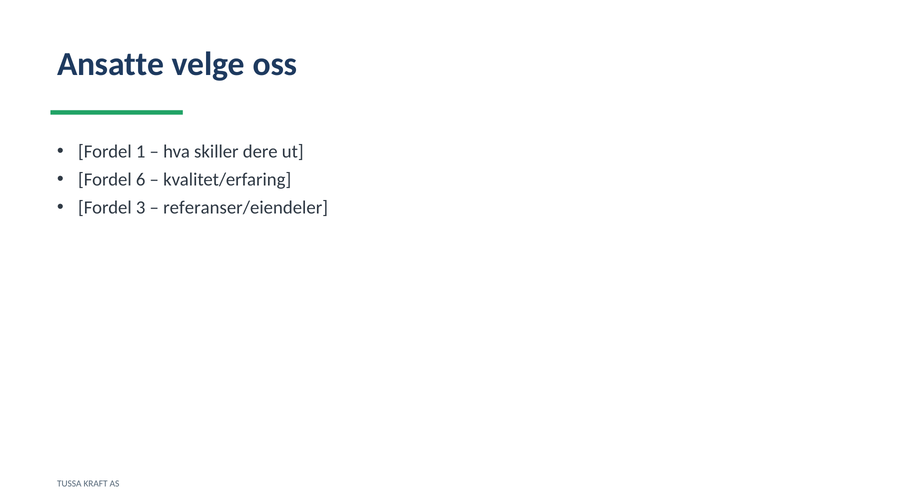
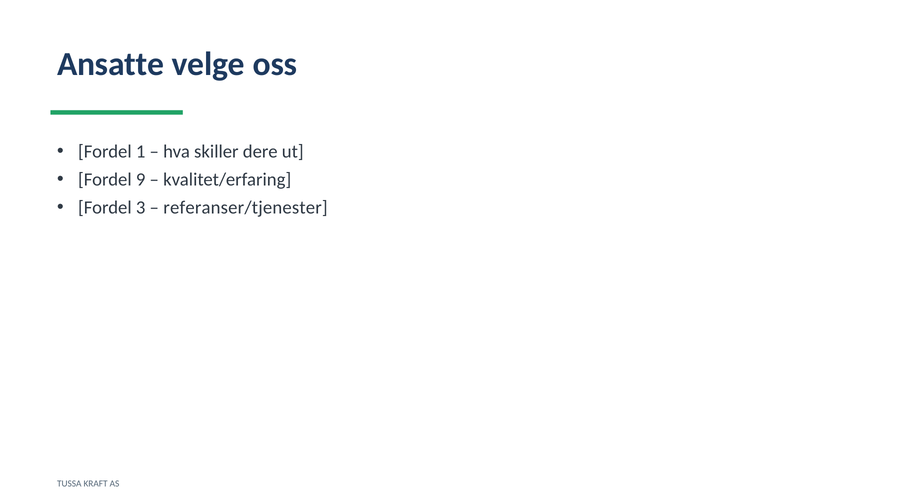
6: 6 -> 9 (141, 180)
referanser/eiendeler: referanser/eiendeler -> referanser/tjenester (246, 208)
